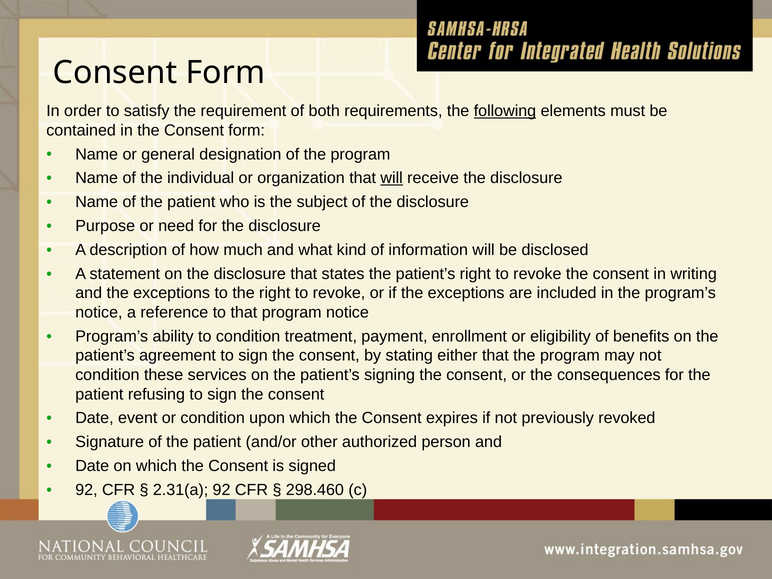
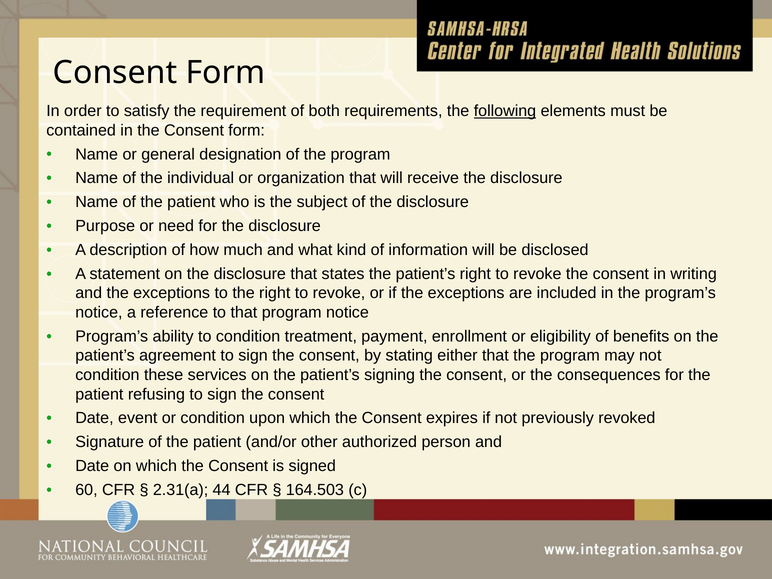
will underline: present -> none (392, 178)
92: 92 -> 60 (86, 490)
2.31(a 92: 92 -> 44 (222, 490)
298.460: 298.460 -> 164.503 (315, 490)
